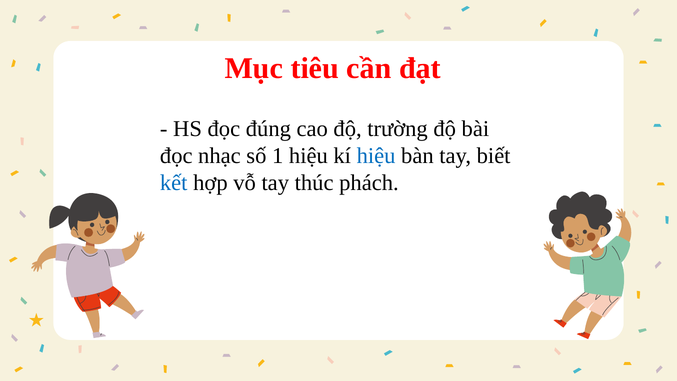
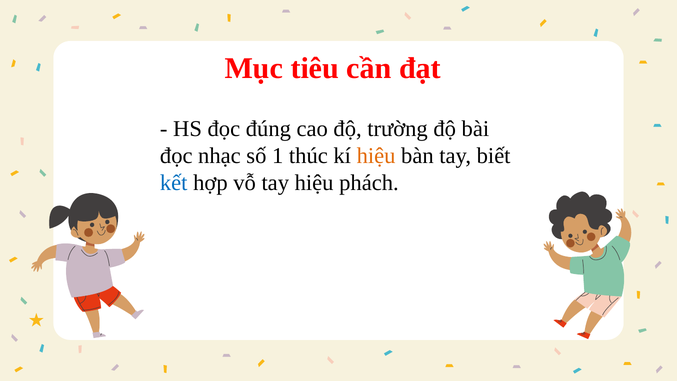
1 hiệu: hiệu -> thúc (308, 156)
hiệu colour: blue -> orange (376, 156)
tay thúc: thúc -> hiệu (314, 183)
